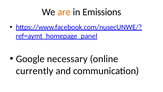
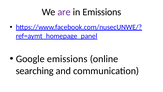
are colour: orange -> purple (64, 12)
Google necessary: necessary -> emissions (67, 59)
currently: currently -> searching (35, 71)
